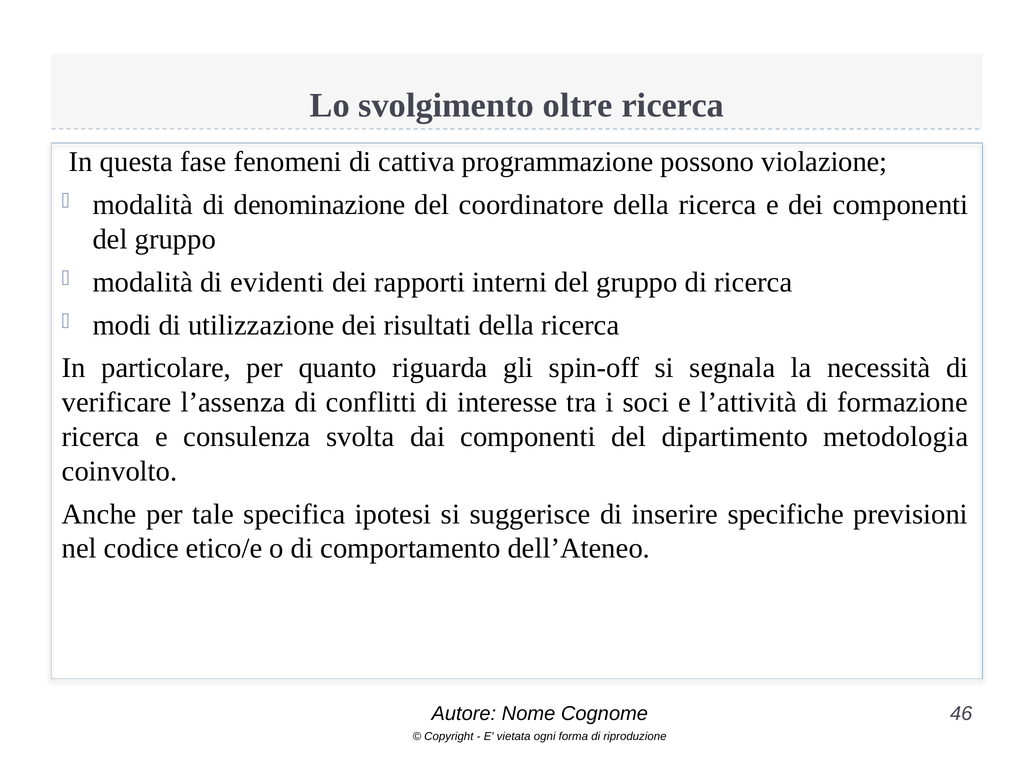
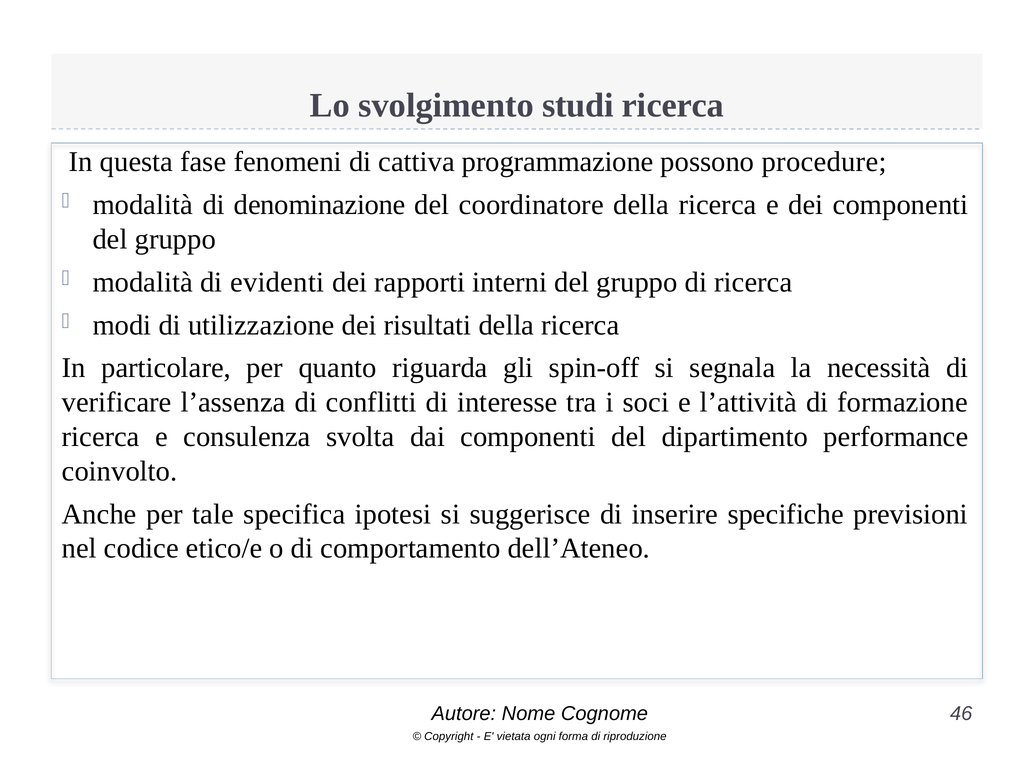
oltre: oltre -> studi (578, 105)
violazione: violazione -> procedure (824, 162)
metodologia: metodologia -> performance (896, 437)
